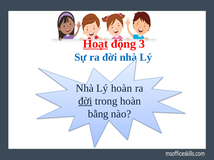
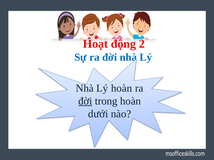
Hoạt underline: present -> none (95, 44)
3: 3 -> 2 (142, 44)
bằng: bằng -> dưới (98, 114)
